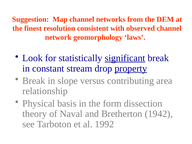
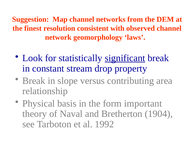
property underline: present -> none (131, 68)
dissection: dissection -> important (143, 103)
1942: 1942 -> 1904 (159, 114)
